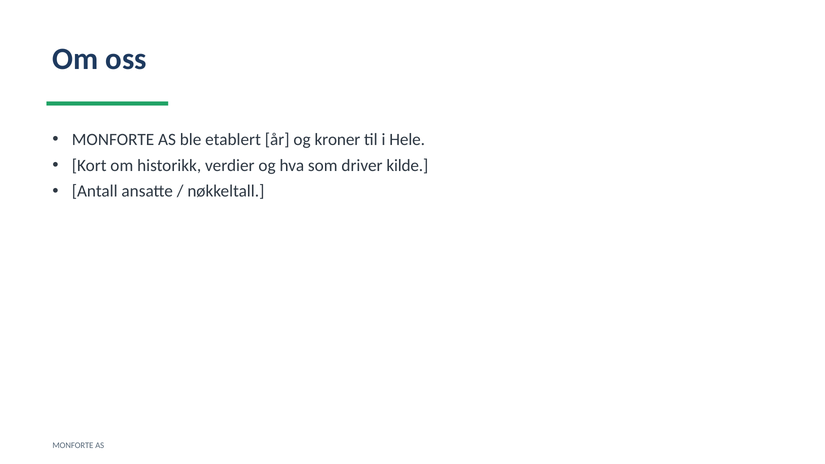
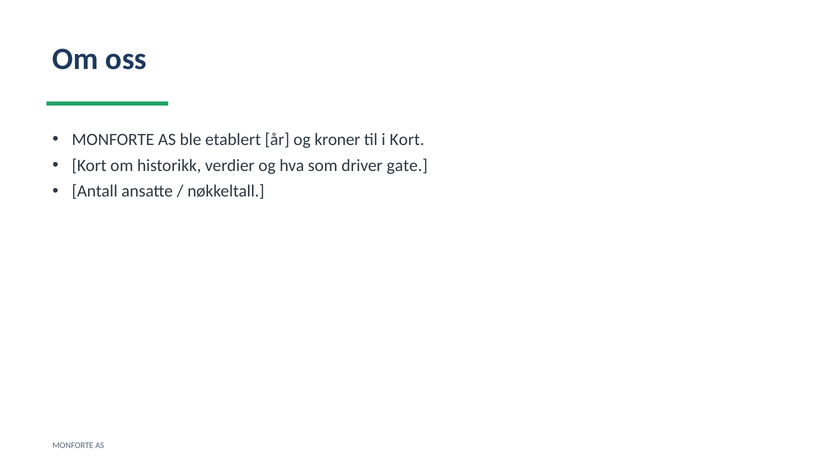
i Hele: Hele -> Kort (407, 140)
kilde: kilde -> gate (407, 166)
